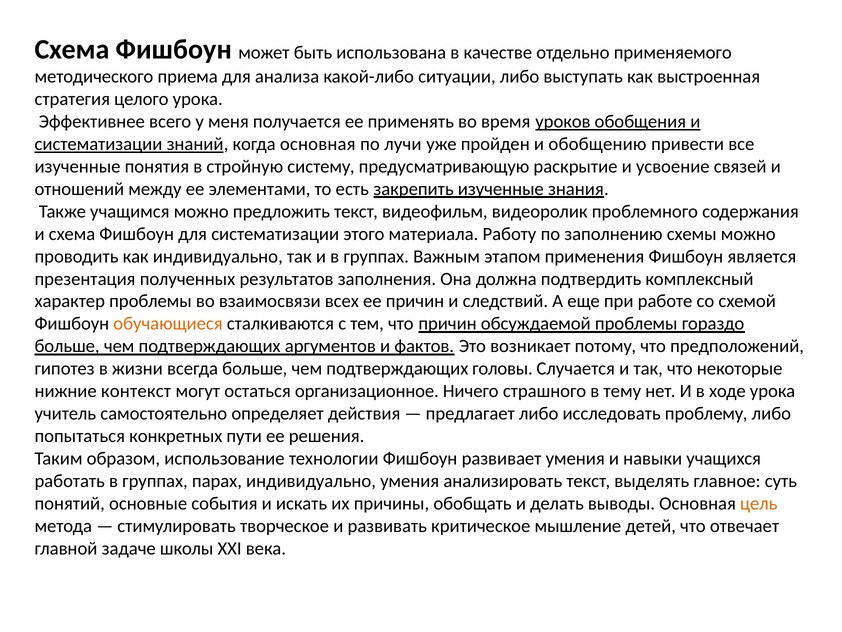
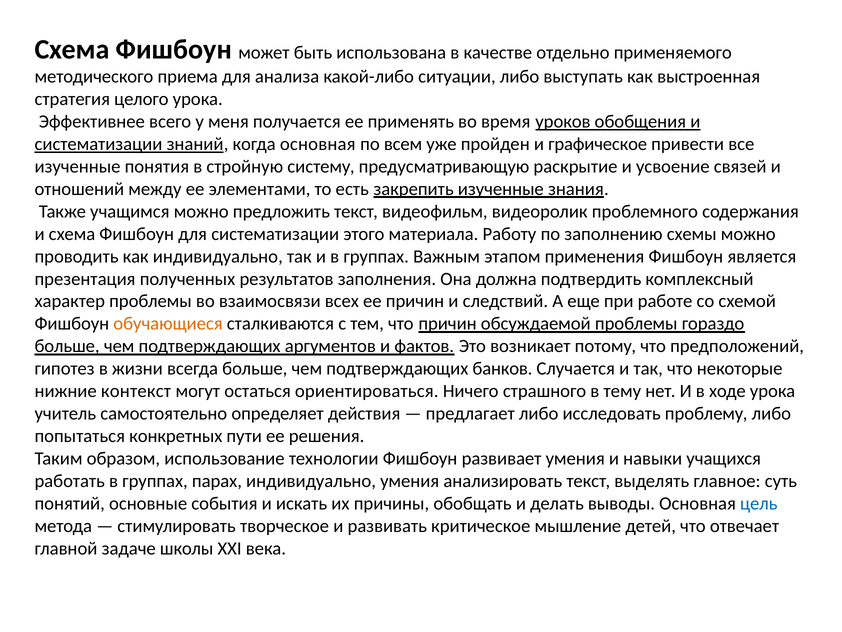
лучи: лучи -> всем (403, 144)
обобщению: обобщению -> графическое (598, 144)
головы: головы -> банков (502, 368)
организационное: организационное -> ориентироваться (367, 391)
цель colour: orange -> blue (759, 503)
